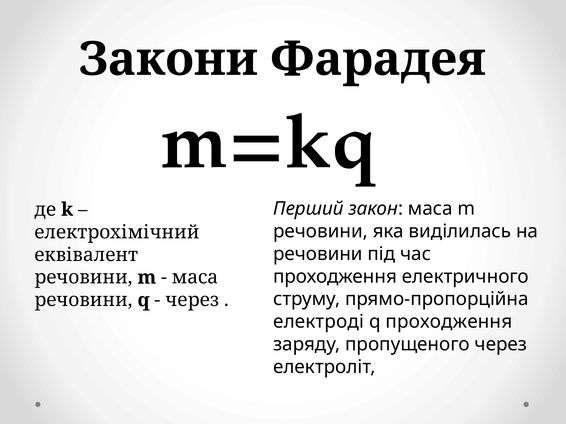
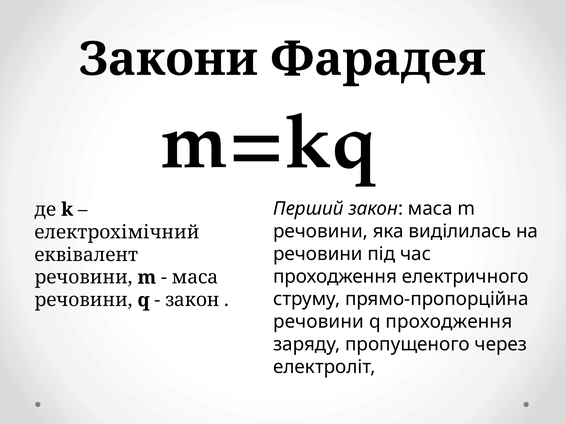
через: через -> закон (192, 300)
електроді: електроді -> речовини (319, 322)
